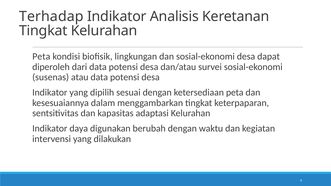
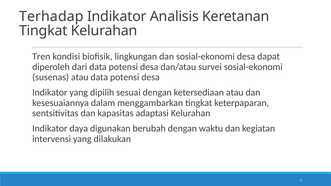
Peta: Peta -> Tren (41, 56)
ketersediaan peta: peta -> atau (235, 93)
